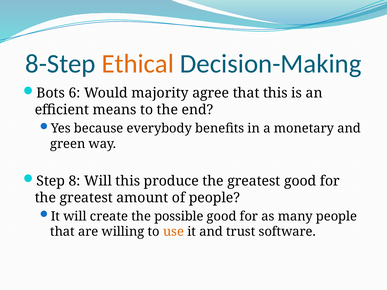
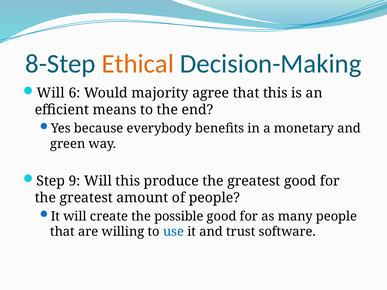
Bots: Bots -> Will (51, 93)
8: 8 -> 9 (75, 181)
use colour: orange -> blue (174, 232)
